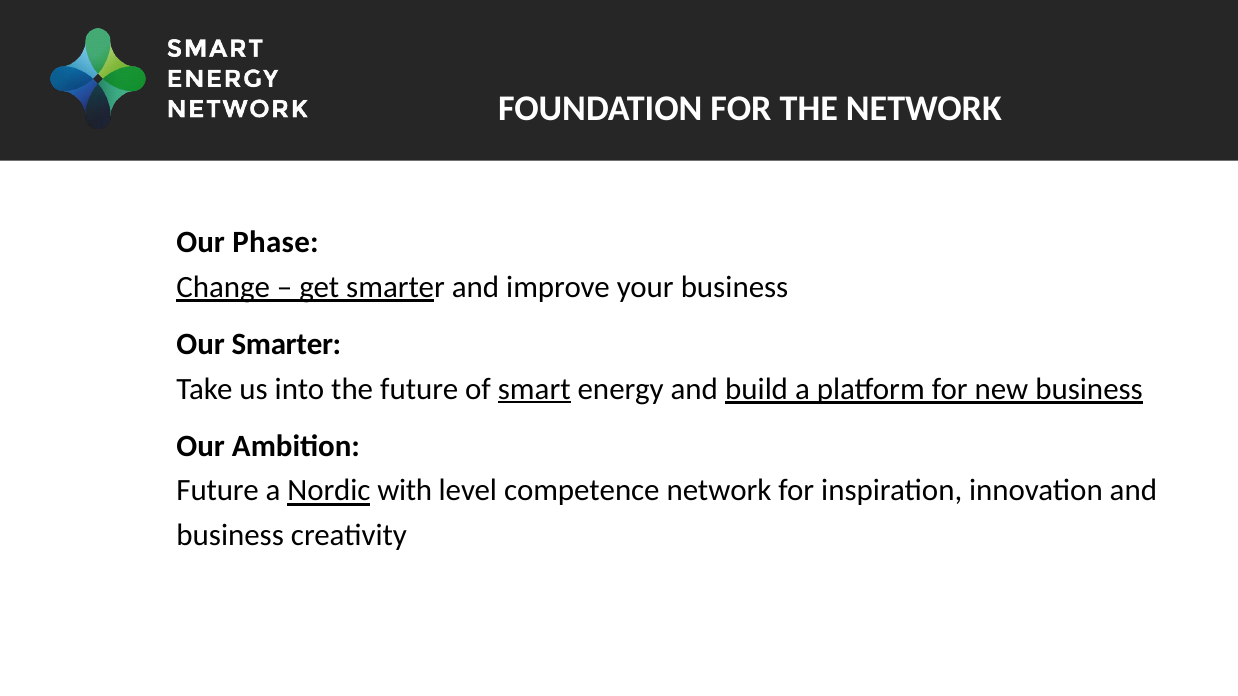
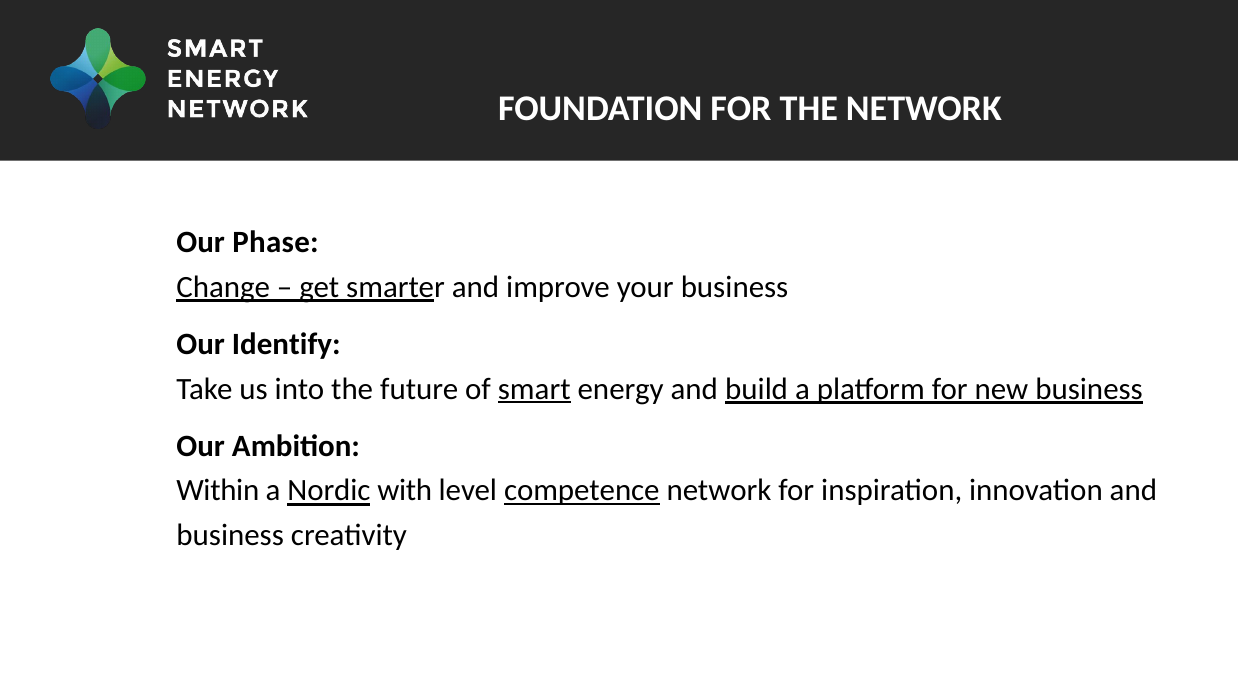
Our Smarter: Smarter -> Identify (286, 344)
Future: Future -> Within (218, 491)
competence underline: none -> present (582, 491)
